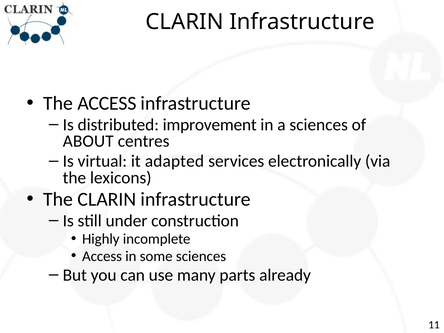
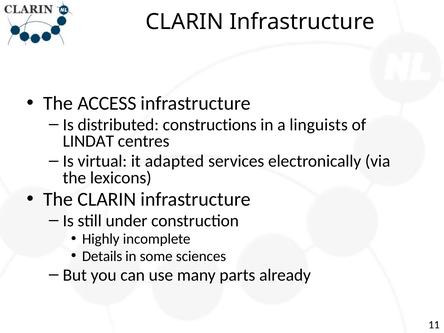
improvement: improvement -> constructions (210, 125)
a sciences: sciences -> linguists (319, 125)
ABOUT: ABOUT -> LINDAT (88, 141)
Access: Access -> Details (102, 256)
